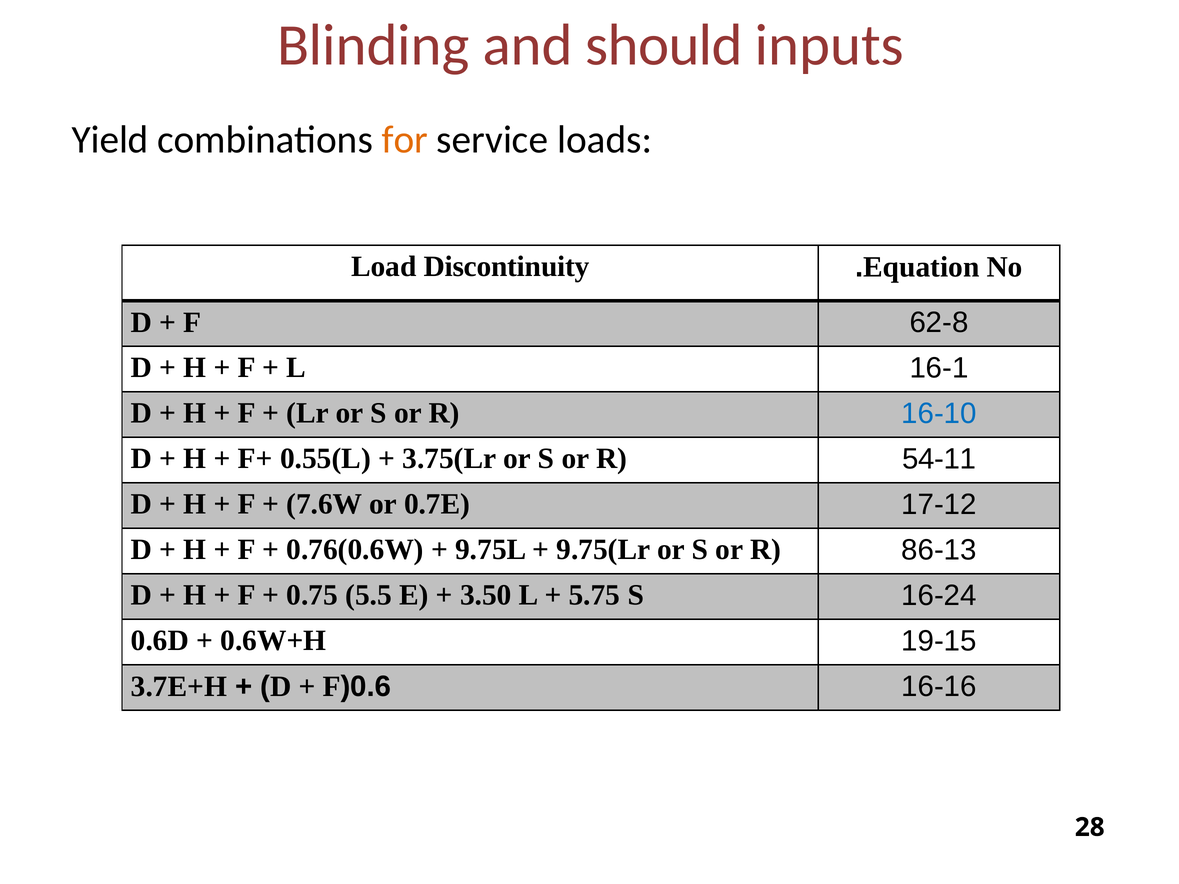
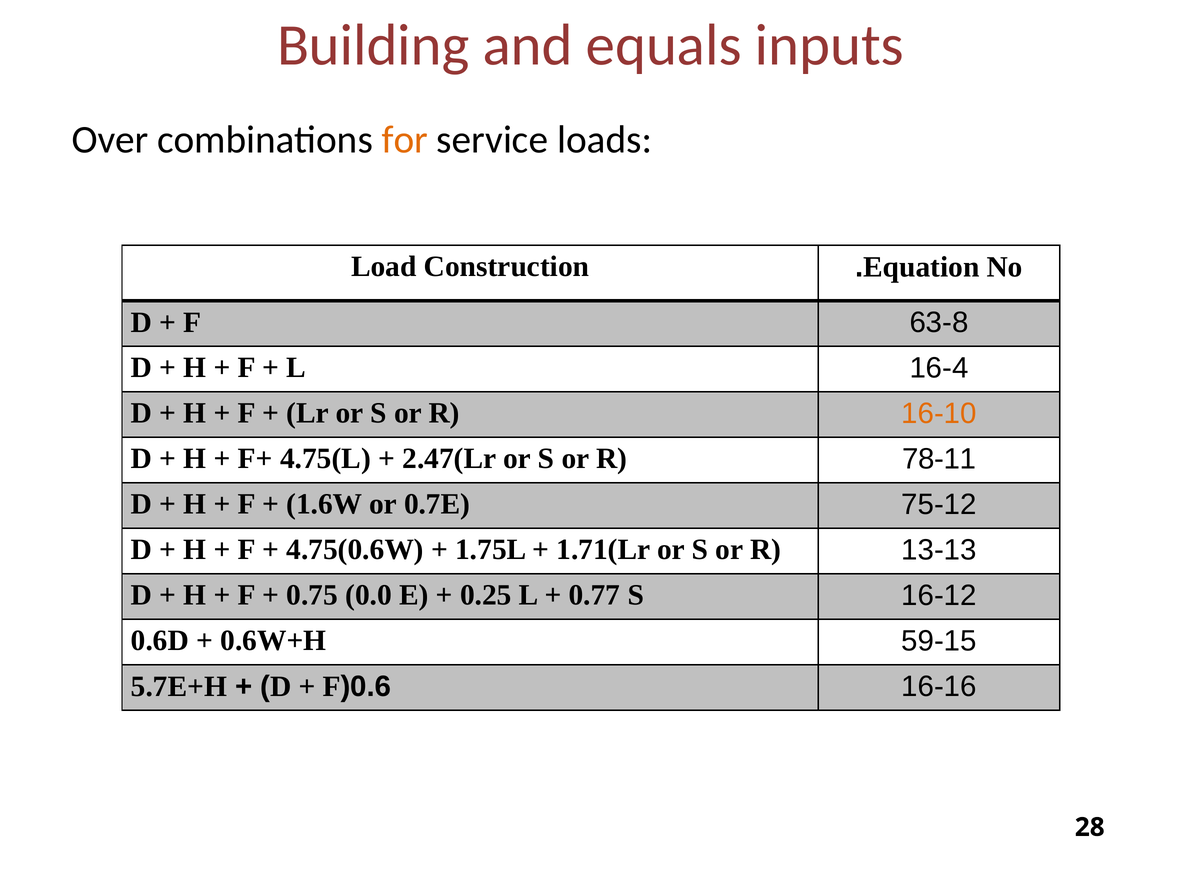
Blinding: Blinding -> Building (373, 45)
should: should -> equals (664, 45)
Yield: Yield -> Over (110, 140)
Discontinuity: Discontinuity -> Construction (506, 267)
62-8: 62-8 -> 63-8 (939, 323)
16-1: 16-1 -> 16-4 (939, 368)
16-10 colour: blue -> orange (939, 414)
0.55(L: 0.55(L -> 4.75(L (325, 459)
3.75(Lr: 3.75(Lr -> 2.47(Lr (449, 459)
54-11: 54-11 -> 78-11 (939, 459)
7.6W: 7.6W -> 1.6W (324, 504)
17-12: 17-12 -> 75-12 (939, 505)
0.76(0.6W: 0.76(0.6W -> 4.75(0.6W (355, 550)
9.75L: 9.75L -> 1.75L (491, 550)
9.75(Lr: 9.75(Lr -> 1.71(Lr (603, 550)
86-13: 86-13 -> 13-13 (939, 550)
5.5: 5.5 -> 0.0 (369, 595)
3.50: 3.50 -> 0.25 (486, 595)
5.75: 5.75 -> 0.77 (594, 595)
16-24: 16-24 -> 16-12 (939, 596)
19-15: 19-15 -> 59-15 (939, 641)
3.7E+H: 3.7E+H -> 5.7E+H (179, 687)
